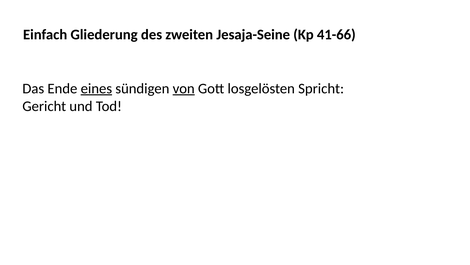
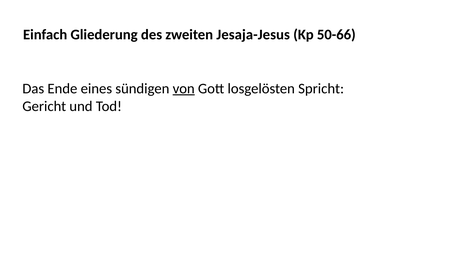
Jesaja-Seine: Jesaja-Seine -> Jesaja-Jesus (253, 35)
41-66: 41-66 -> 50-66 (336, 35)
eines underline: present -> none (96, 88)
